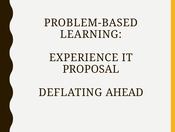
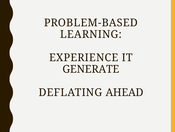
PROPOSAL: PROPOSAL -> GENERATE (91, 69)
